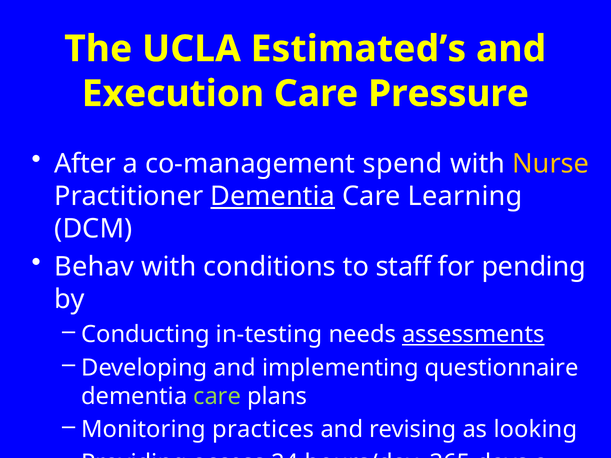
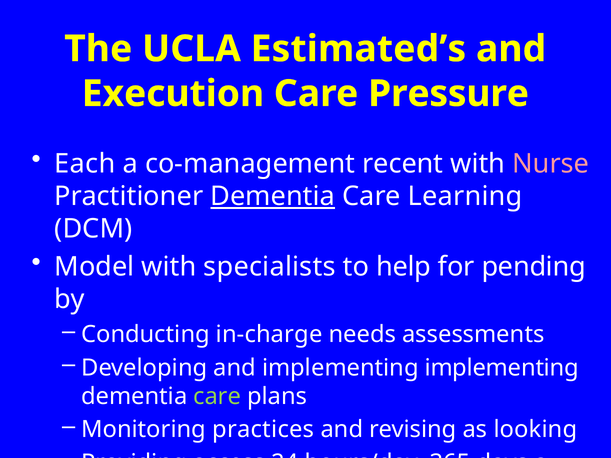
After: After -> Each (85, 164)
spend: spend -> recent (403, 164)
Nurse colour: yellow -> pink (551, 164)
Behav: Behav -> Model (94, 267)
conditions: conditions -> specialists (270, 267)
staff: staff -> help (404, 267)
in-testing: in-testing -> in-charge (269, 335)
assessments underline: present -> none (473, 335)
implementing questionnaire: questionnaire -> implementing (502, 368)
